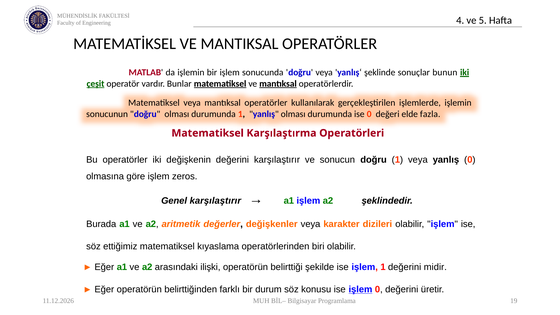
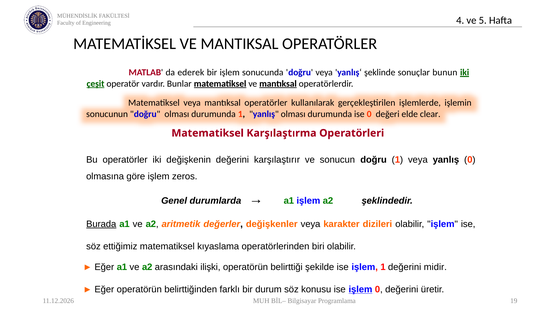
da işlemin: işlemin -> ederek (191, 72)
fazla: fazla -> clear (430, 114)
Genel karşılaştırır: karşılaştırır -> durumlarda (215, 201)
Burada underline: none -> present (101, 224)
